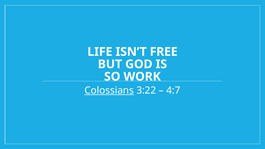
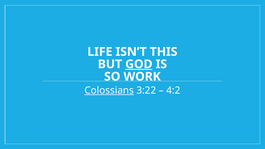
FREE: FREE -> THIS (164, 52)
GOD underline: none -> present (139, 64)
4:7: 4:7 -> 4:2 (173, 90)
